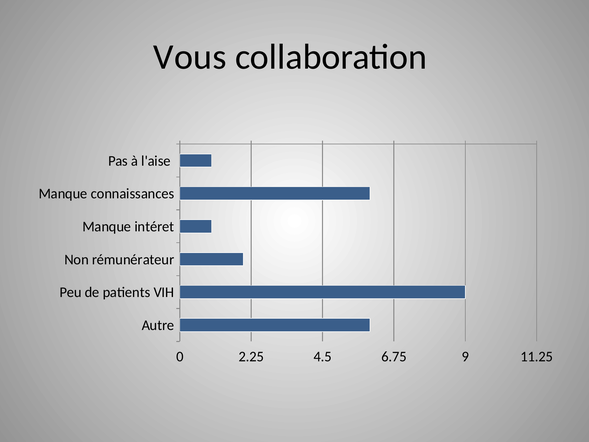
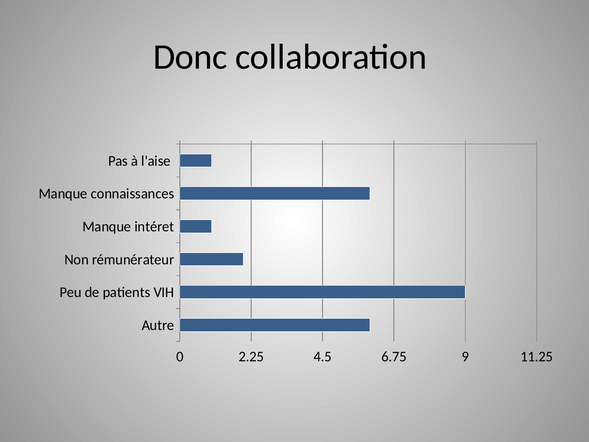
Vous: Vous -> Donc (190, 57)
